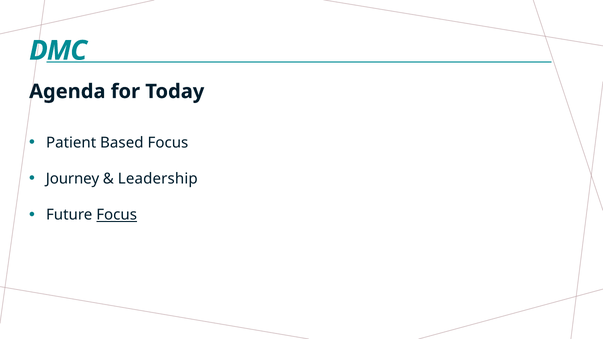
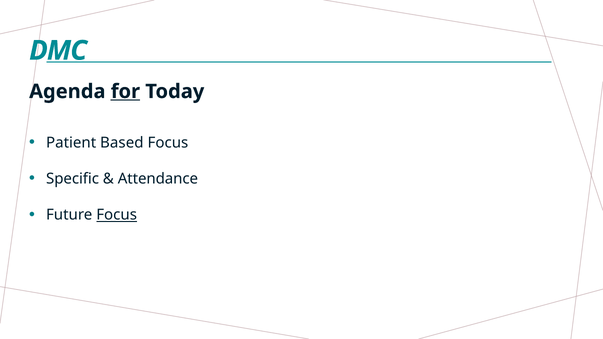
for underline: none -> present (125, 92)
Journey: Journey -> Specific (73, 179)
Leadership: Leadership -> Attendance (158, 179)
